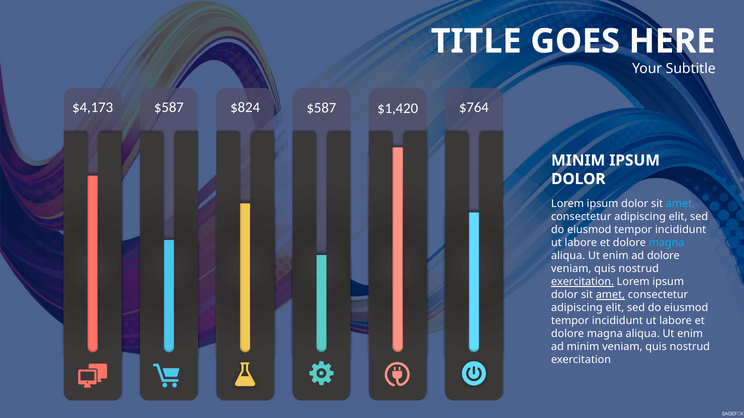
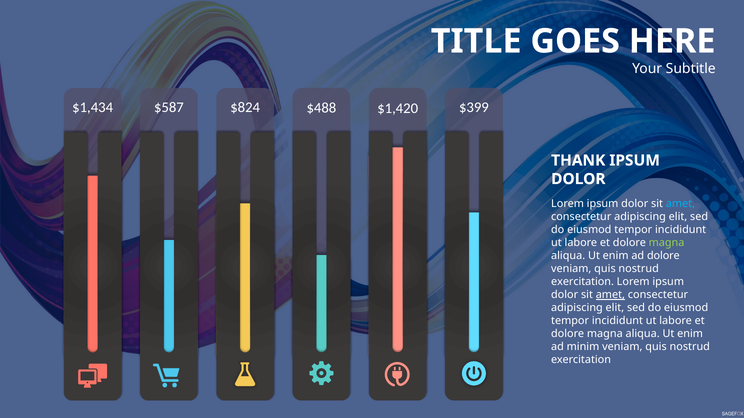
$4,173: $4,173 -> $1,434 (93, 108)
$824 $587: $587 -> $488 (321, 108)
$764: $764 -> $399 (474, 108)
MINIM: MINIM -> THANK (578, 161)
magna colour: light blue -> light green (667, 243)
exercitation underline: present -> none (583, 282)
